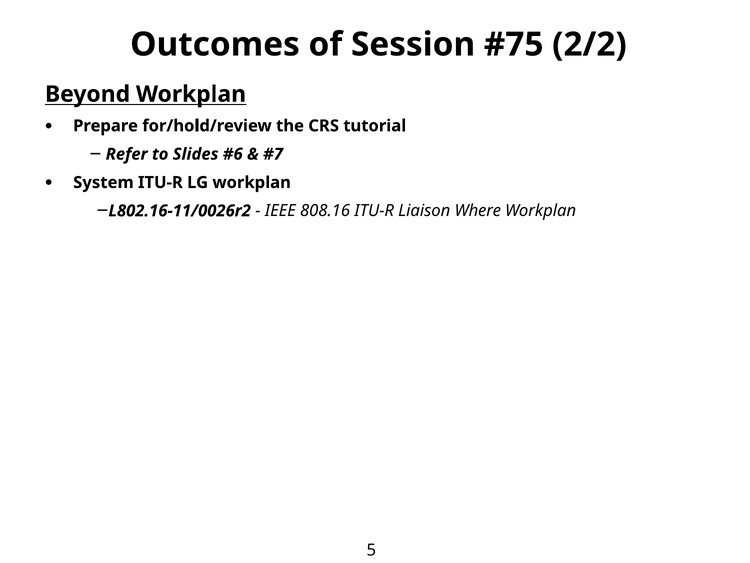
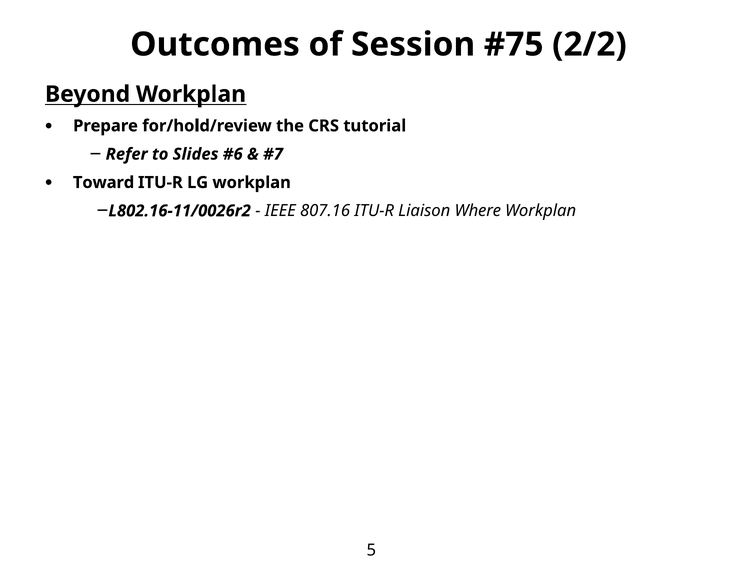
System: System -> Toward (104, 182)
808.16: 808.16 -> 807.16 (325, 211)
